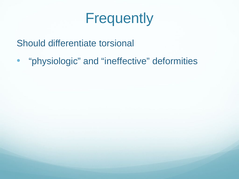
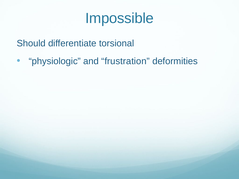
Frequently: Frequently -> Impossible (119, 18)
ineffective: ineffective -> frustration (126, 61)
